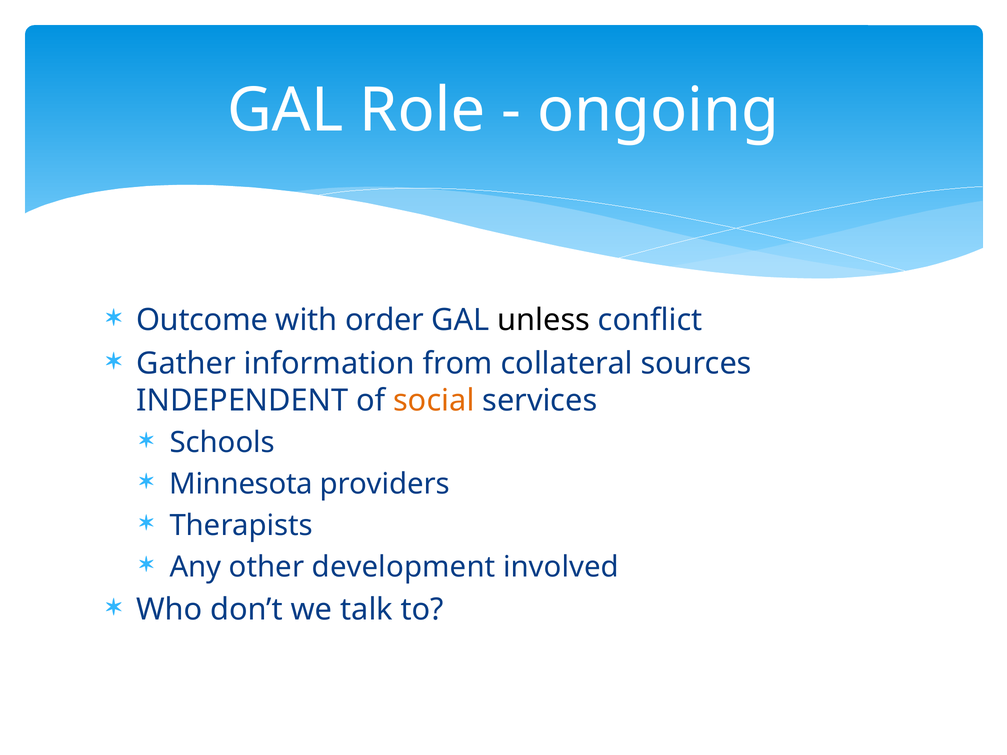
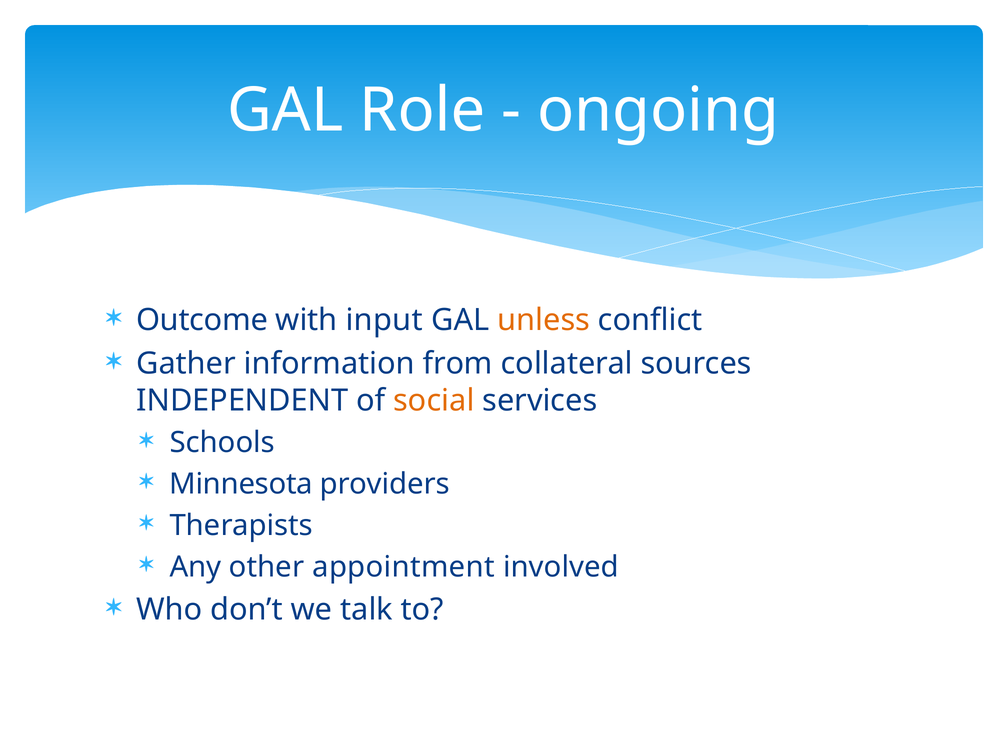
order: order -> input (384, 320)
unless colour: black -> orange (544, 320)
development: development -> appointment (404, 567)
